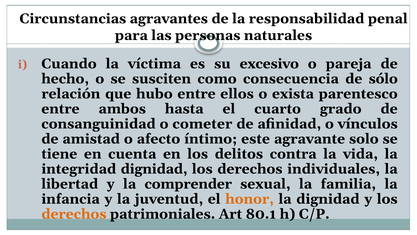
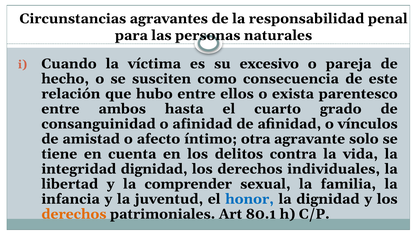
sólo: sólo -> este (383, 79)
o cometer: cometer -> afinidad (202, 124)
este: este -> otra (256, 139)
honor colour: orange -> blue (249, 199)
